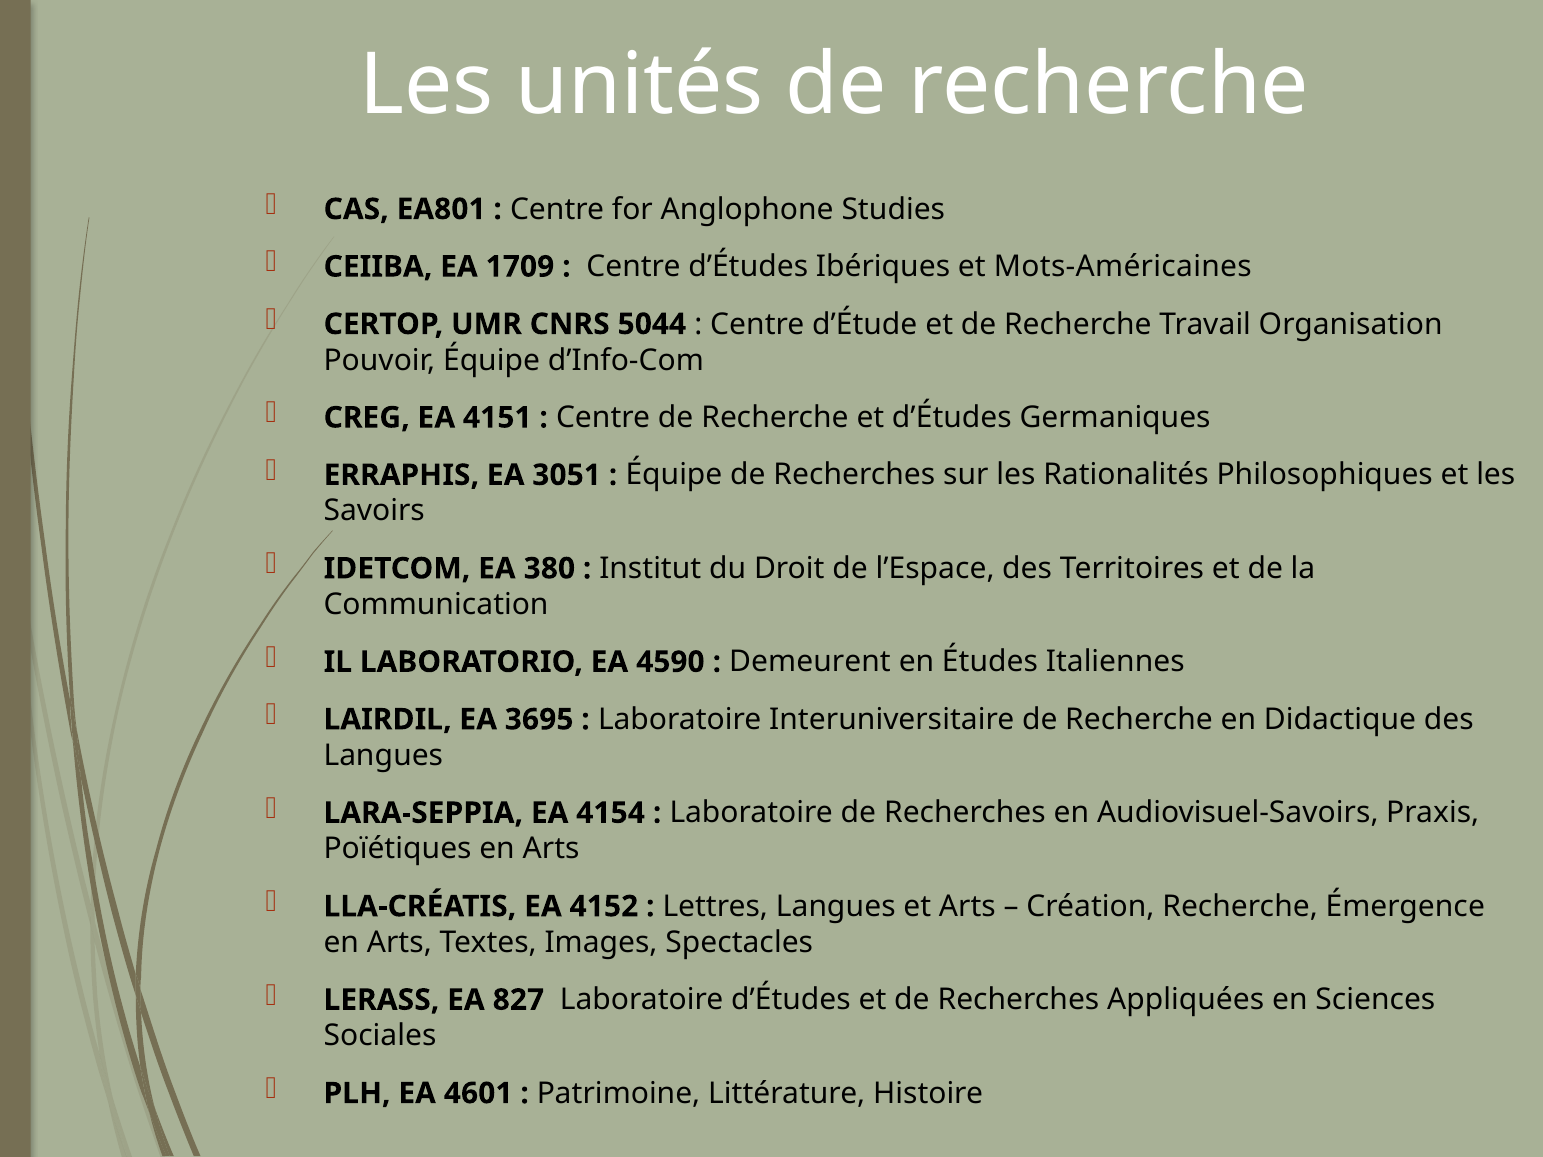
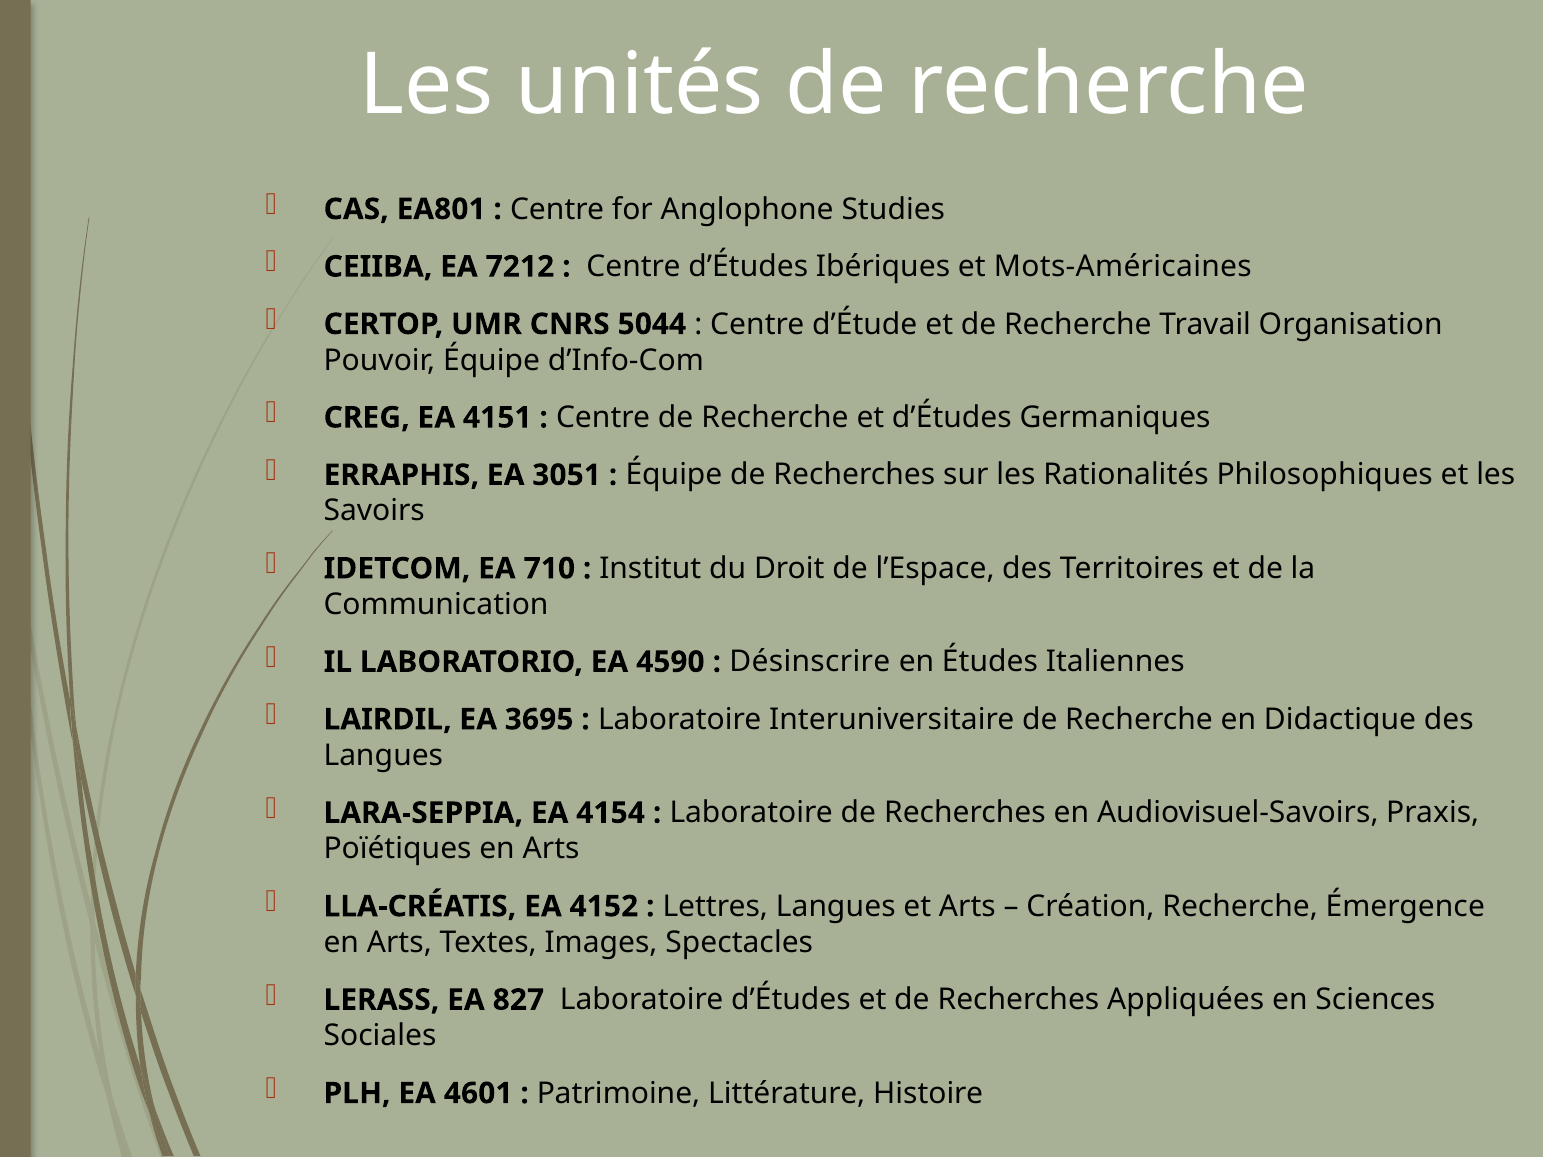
1709: 1709 -> 7212 (520, 267)
380: 380 -> 710 (549, 569)
Demeurent: Demeurent -> Désinscrire (810, 662)
